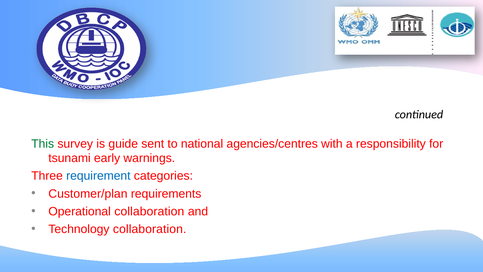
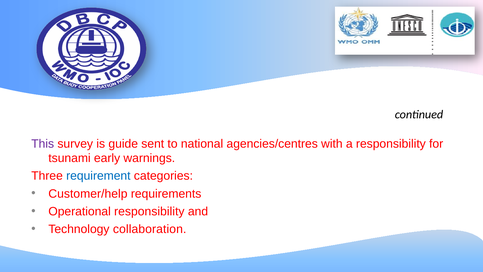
This colour: green -> purple (43, 144)
Customer/plan: Customer/plan -> Customer/help (88, 193)
Operational collaboration: collaboration -> responsibility (149, 211)
